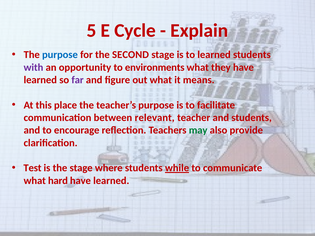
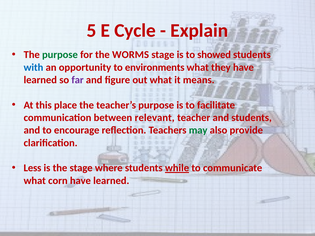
purpose colour: blue -> green (60, 55)
SECOND: SECOND -> WORMS (131, 55)
to learned: learned -> showed (214, 55)
with colour: purple -> blue (33, 67)
Test: Test -> Less (32, 168)
hard: hard -> corn (58, 181)
